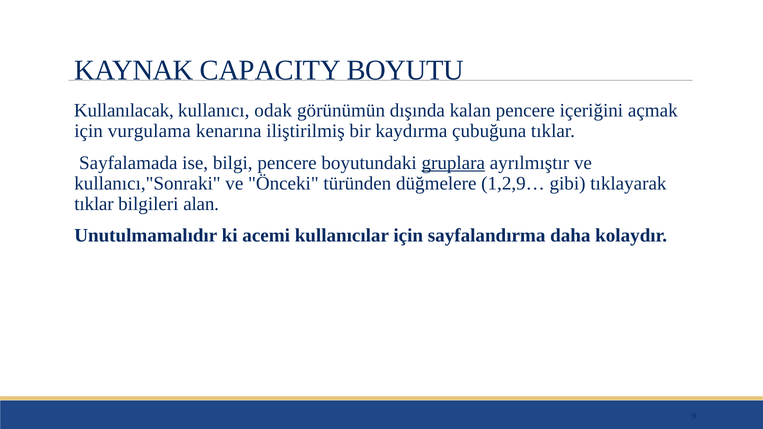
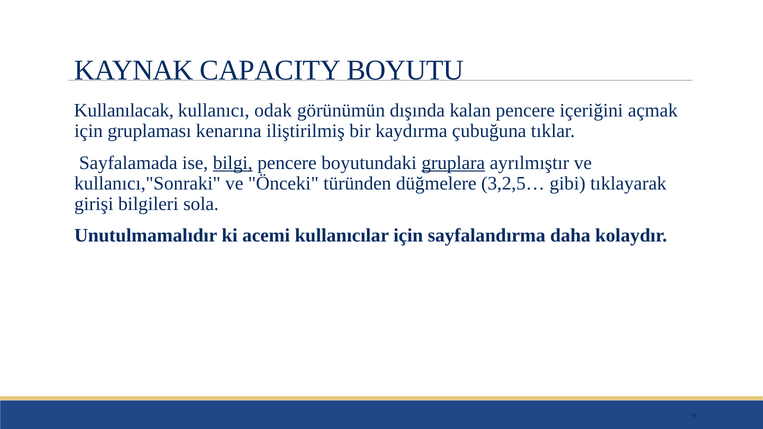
vurgulama: vurgulama -> gruplaması (149, 131)
bilgi underline: none -> present (233, 163)
1,2,9…: 1,2,9… -> 3,2,5… (513, 183)
tıklar: tıklar -> girişi (94, 204)
alan: alan -> sola (201, 204)
